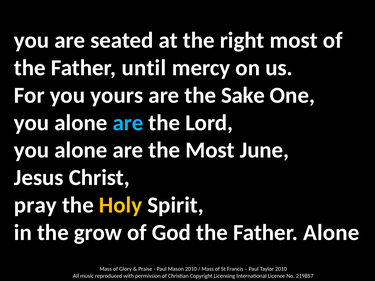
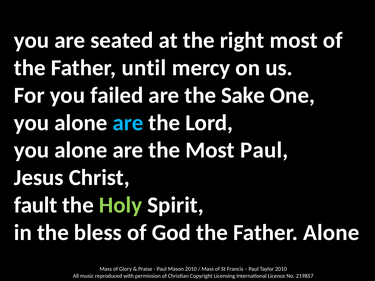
yours: yours -> failed (117, 95)
Most June: June -> Paul (264, 150)
pray: pray -> fault (36, 205)
Holy colour: yellow -> light green (121, 205)
grow: grow -> bless (98, 233)
